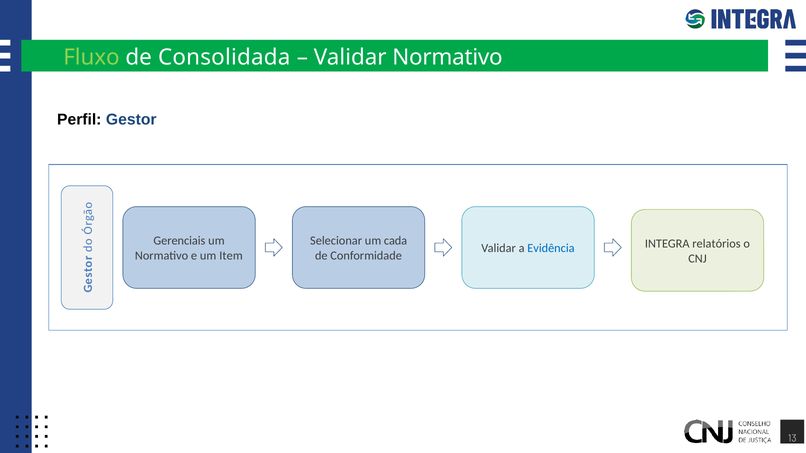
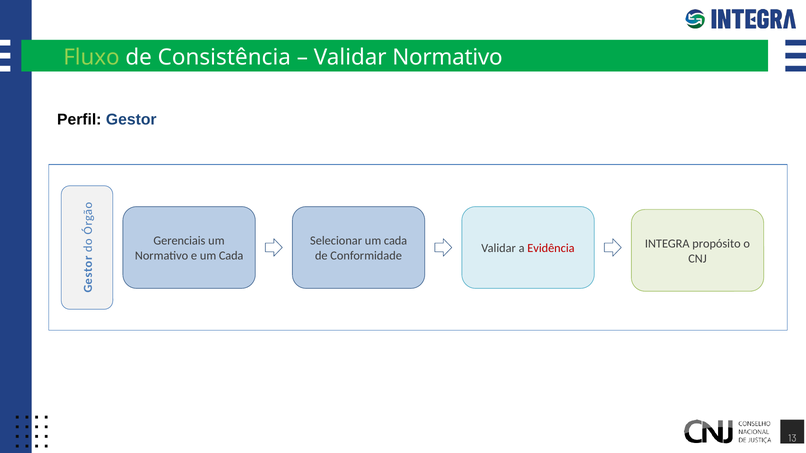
Consolidada: Consolidada -> Consistência (224, 57)
Evidência colour: blue -> red (551, 249)
relatórios: relatórios -> propósito (716, 244)
e um Item: Item -> Cada (231, 256)
